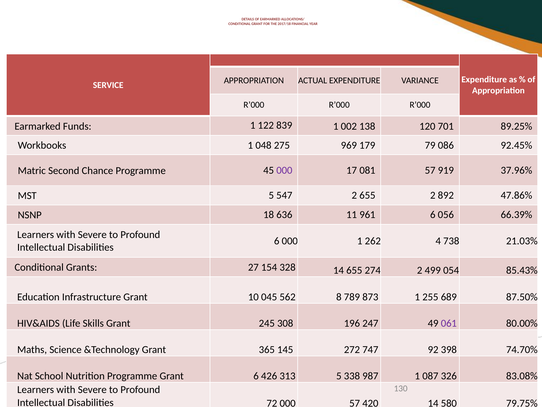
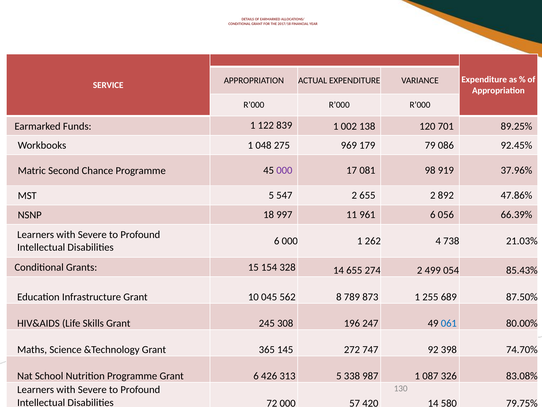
081 57: 57 -> 98 (430, 170)
636: 636 -> 997 (284, 214)
27: 27 -> 15 (253, 267)
061 colour: purple -> blue (449, 323)
